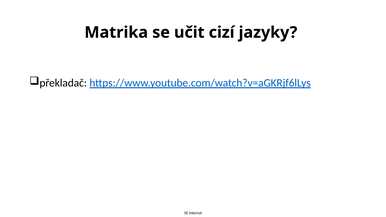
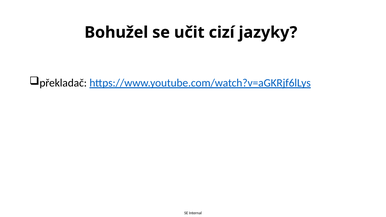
Matrika: Matrika -> Bohužel (116, 32)
